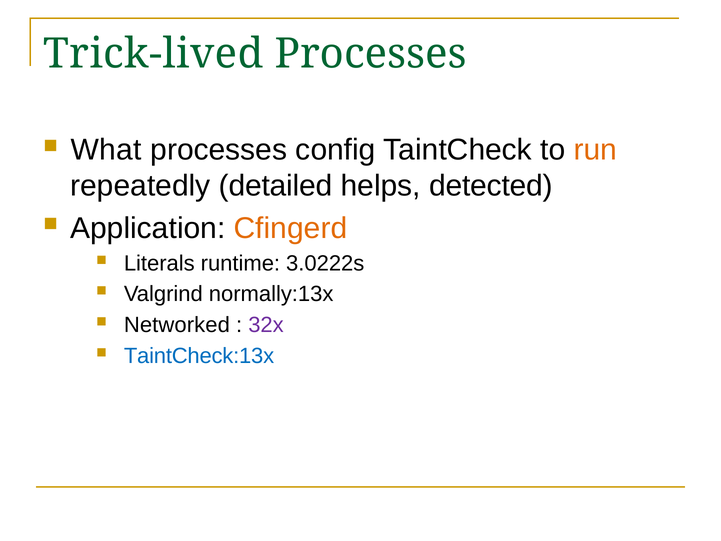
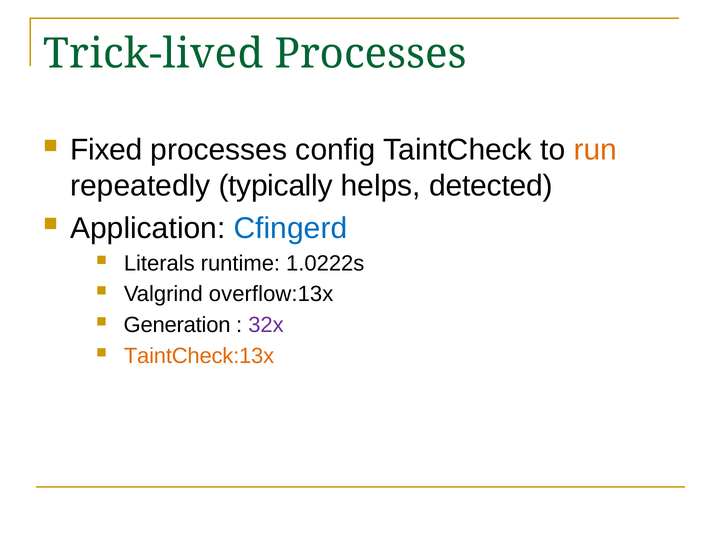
What: What -> Fixed (106, 150)
detailed: detailed -> typically (276, 186)
Cfingerd colour: orange -> blue (290, 228)
3.0222s: 3.0222s -> 1.0222s (325, 263)
normally:13x: normally:13x -> overflow:13x (271, 294)
Networked: Networked -> Generation (177, 325)
TaintCheck:13x colour: blue -> orange (199, 356)
